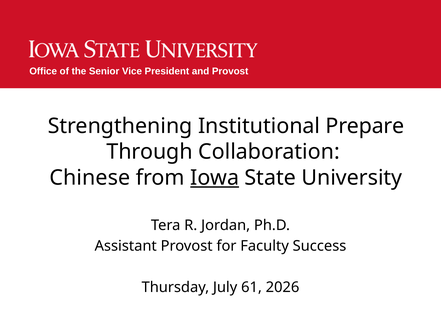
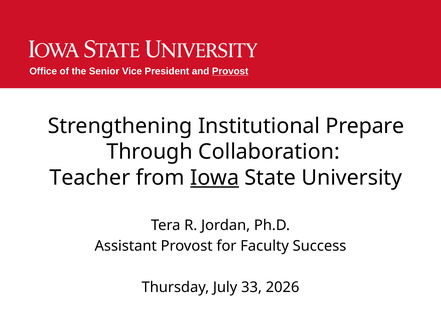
Provost underline: none -> present (230, 71)
Chinese: Chinese -> Teacher (90, 178)
61: 61 -> 33 (252, 287)
